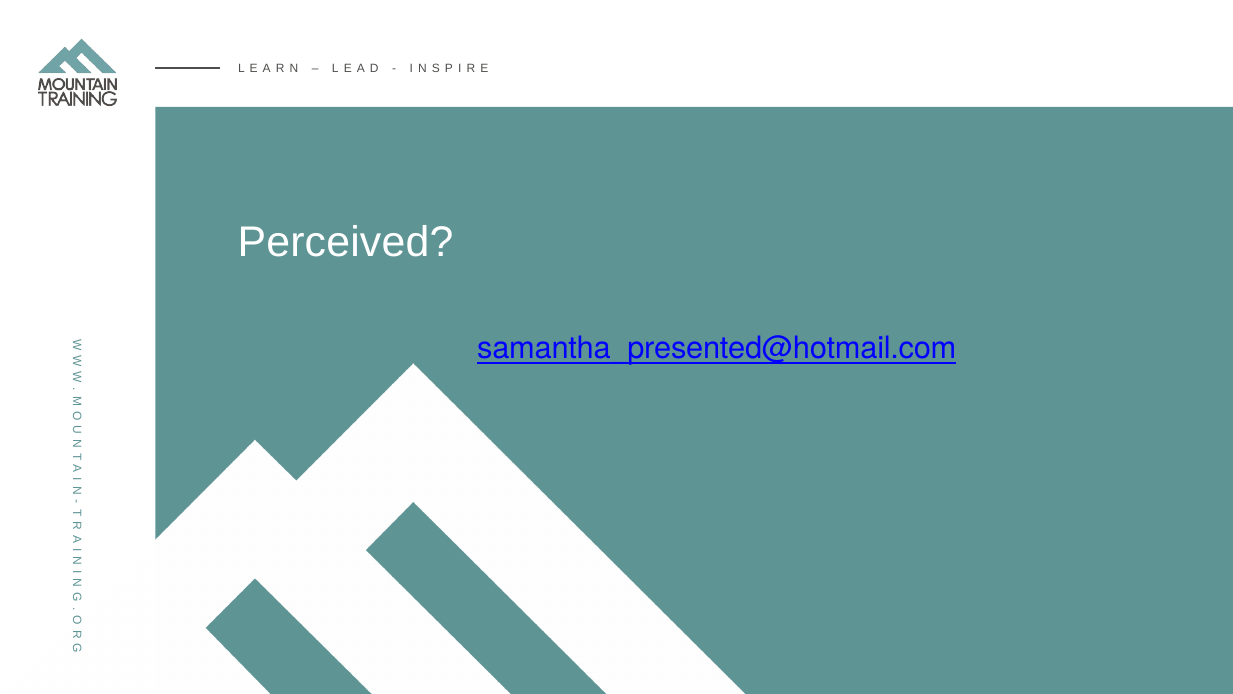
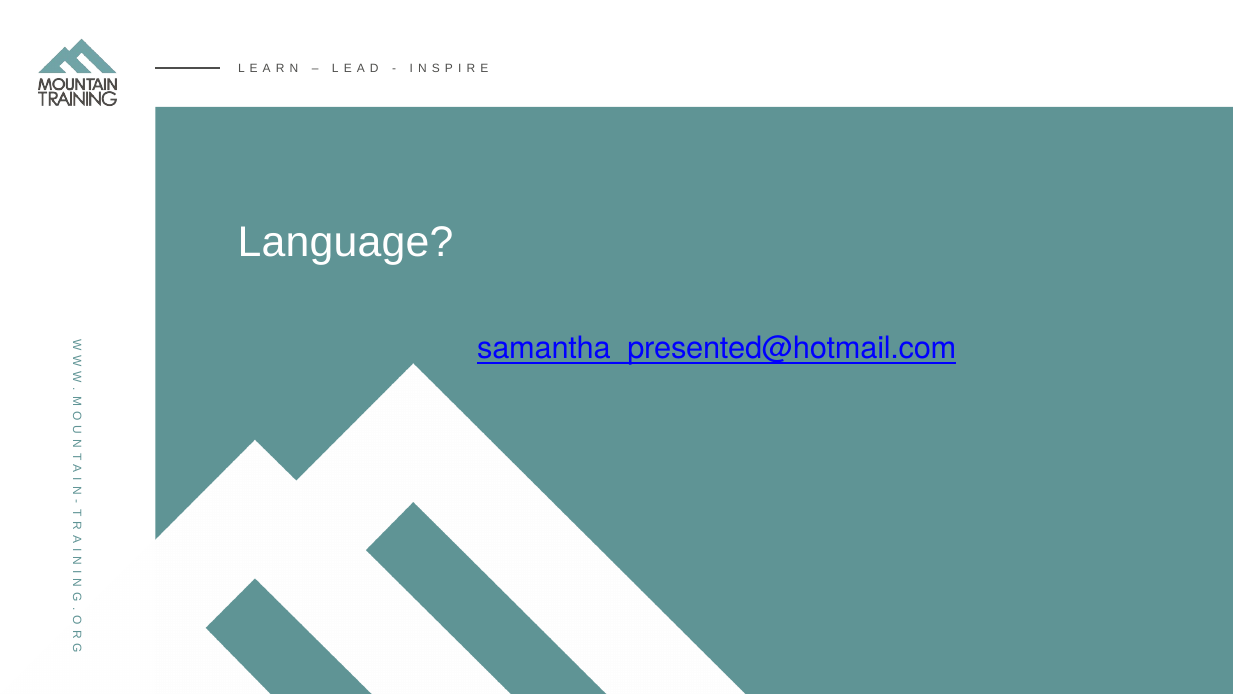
Perceived: Perceived -> Language (345, 242)
